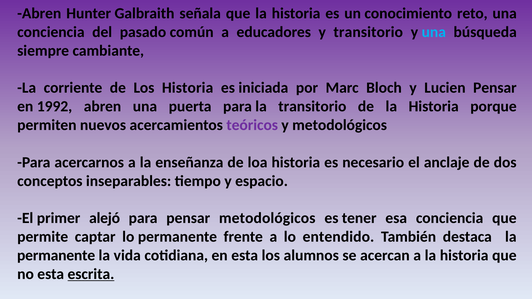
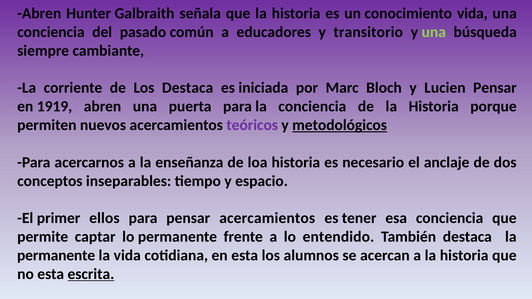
conocimiento reto: reto -> vida (472, 13)
una colour: light blue -> light green (434, 32)
Los Historia: Historia -> Destaca (188, 88)
1992: 1992 -> 1919 (55, 107)
la transitorio: transitorio -> conciencia (312, 107)
metodológicos underline: none -> present (340, 125)
alejó: alejó -> ellos (104, 218)
pensar metodológicos: metodológicos -> acercamientos (267, 218)
